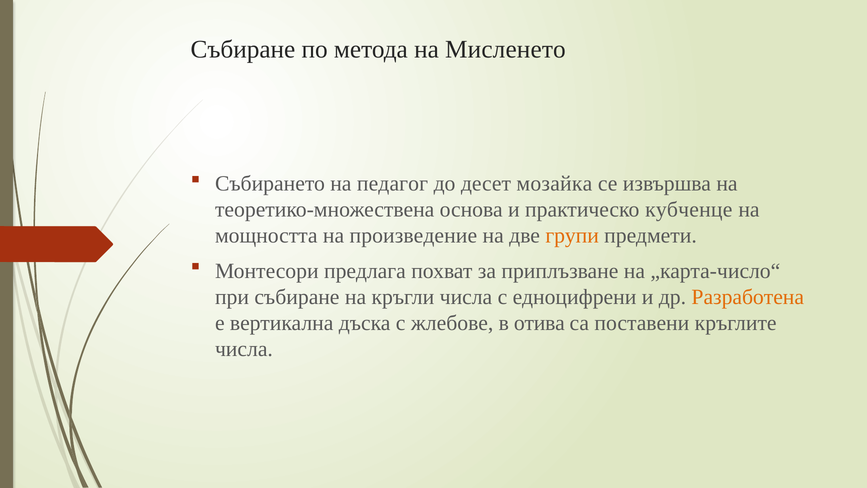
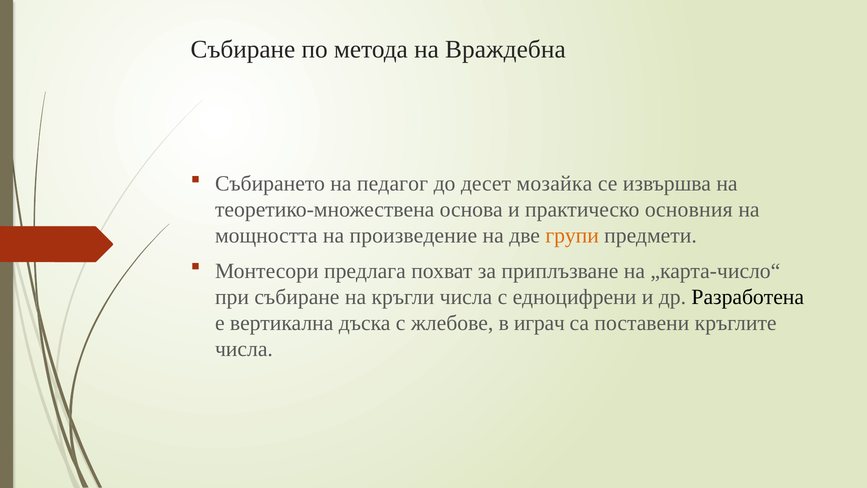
Мисленето: Мисленето -> Враждебна (505, 49)
кубченце: кубченце -> основния (689, 210)
Разработена colour: orange -> black (748, 297)
отива: отива -> играч (539, 323)
